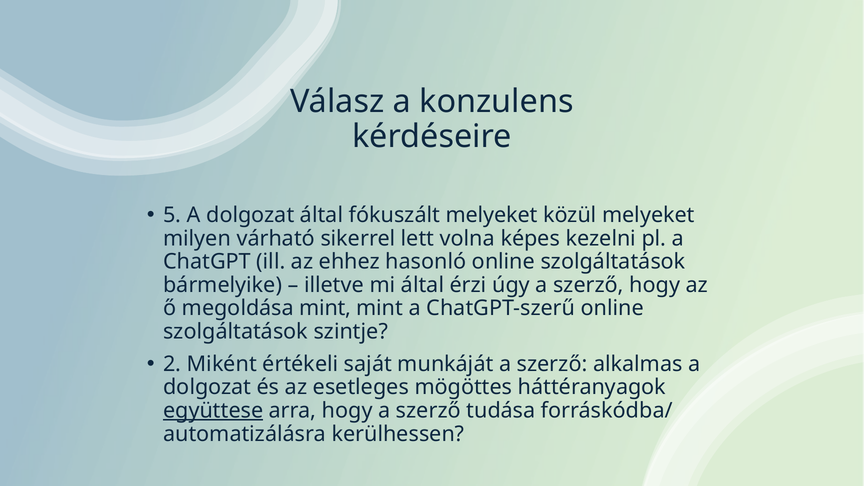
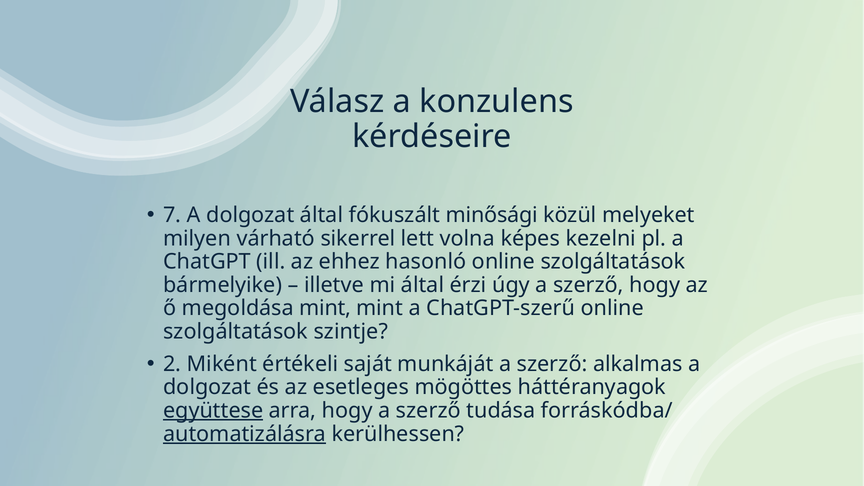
5: 5 -> 7 (172, 215)
fókuszált melyeket: melyeket -> minősági (492, 215)
automatizálásra underline: none -> present (245, 434)
